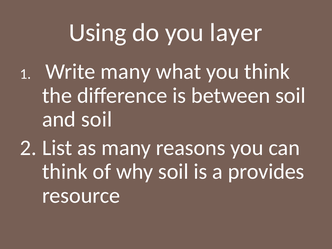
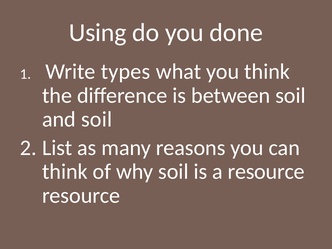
layer: layer -> done (236, 33)
Write many: many -> types (126, 72)
a provides: provides -> resource (266, 172)
